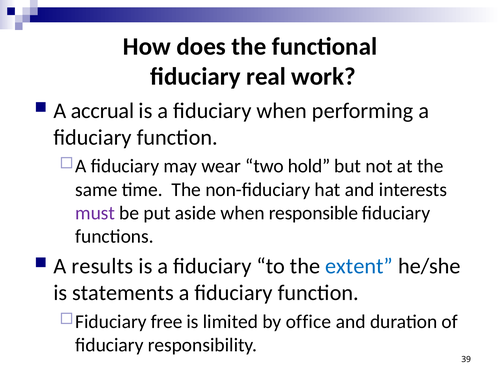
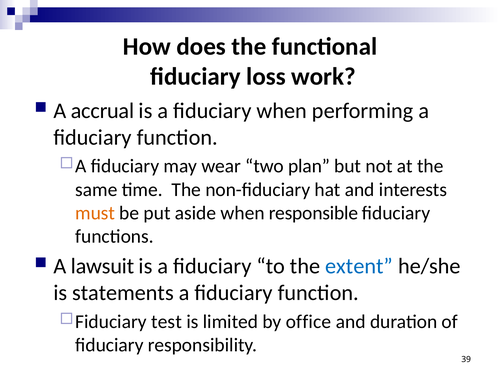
real: real -> loss (266, 77)
hold: hold -> plan (309, 166)
must colour: purple -> orange (95, 213)
results: results -> lawsuit (103, 266)
free: free -> test (166, 321)
